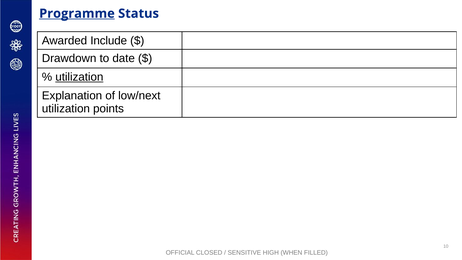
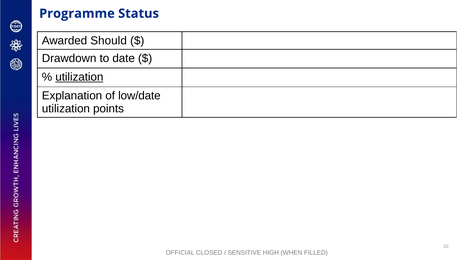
Programme underline: present -> none (77, 14)
Include: Include -> Should (109, 41)
low/next: low/next -> low/date (139, 96)
